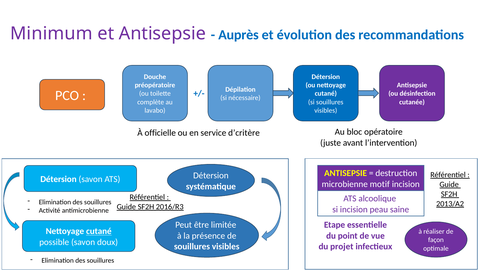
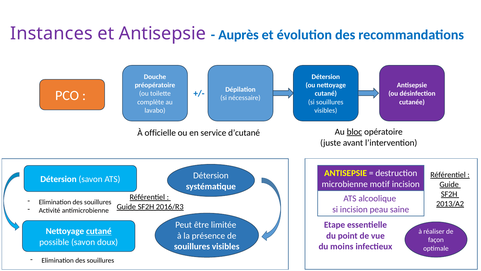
Minimum: Minimum -> Instances (51, 33)
bloc underline: none -> present (354, 132)
d’critère: d’critère -> d’cutané (244, 133)
projet: projet -> moins (342, 246)
